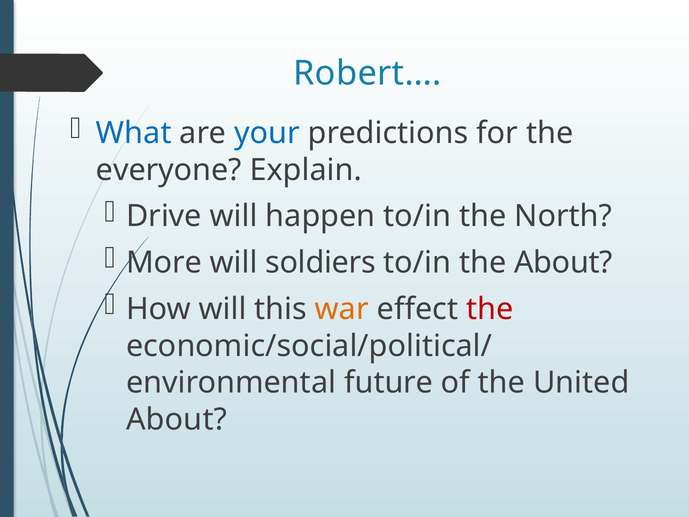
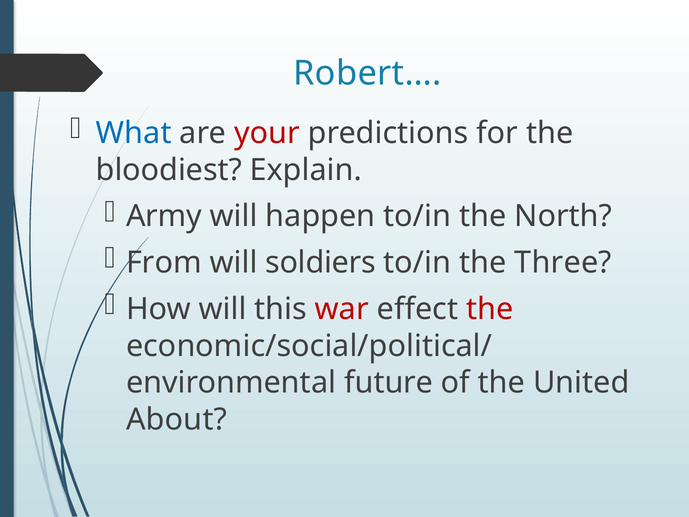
your colour: blue -> red (267, 133)
everyone: everyone -> bloodiest (169, 170)
Drive: Drive -> Army (164, 216)
More: More -> From (164, 263)
the About: About -> Three (563, 263)
war colour: orange -> red (342, 309)
